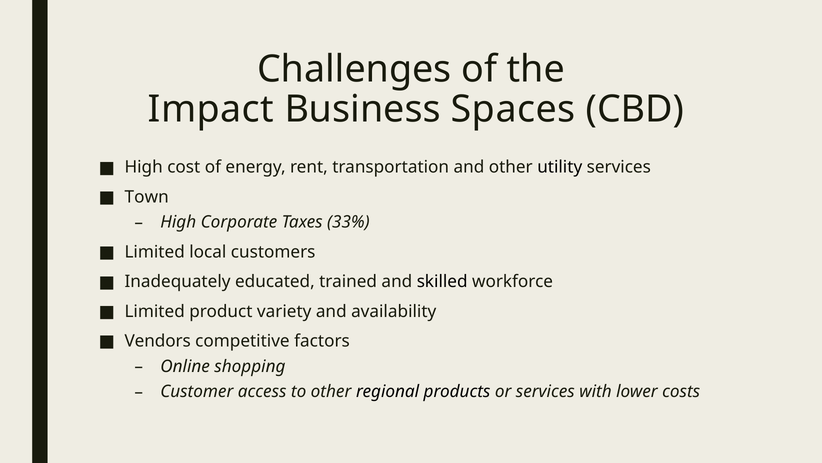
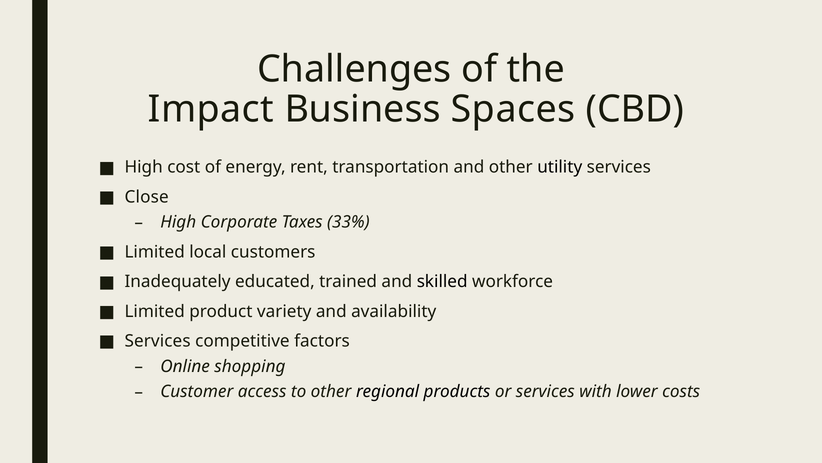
Town: Town -> Close (147, 197)
Vendors: Vendors -> Services (158, 341)
